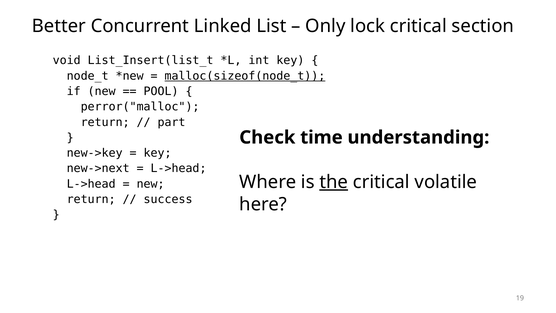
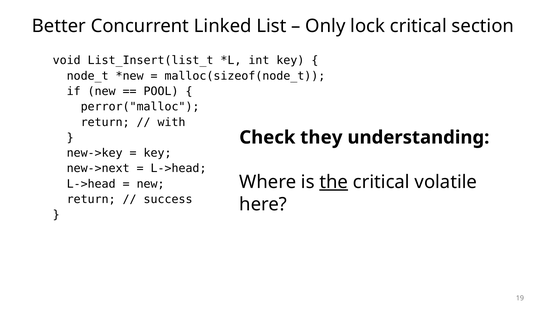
malloc(sizeof(node_t underline: present -> none (245, 76)
part: part -> with (171, 122)
time: time -> they (321, 137)
